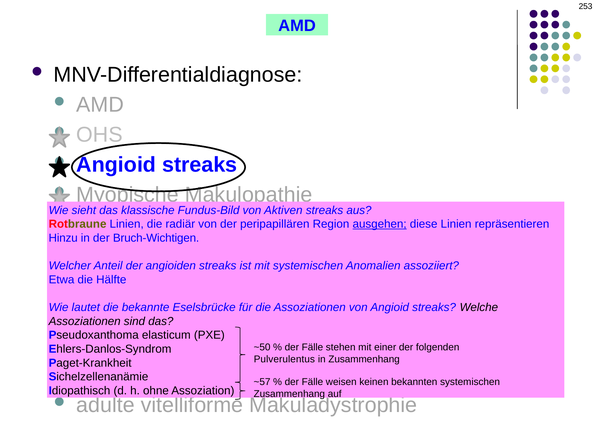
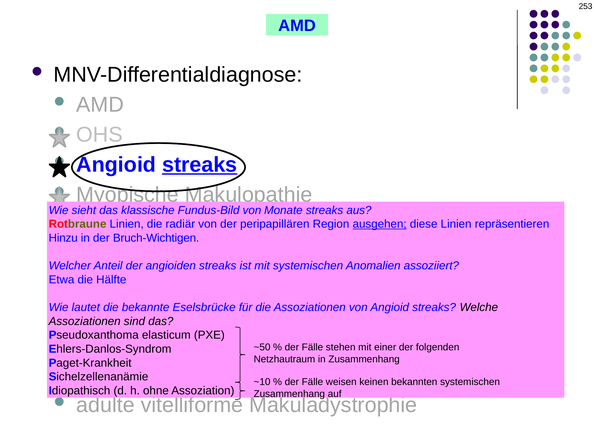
streaks underline: none -> present (200, 165)
Aktiven: Aktiven -> Monate (283, 210)
Pulverulentus: Pulverulentus -> Netzhautraum (284, 359)
~57: ~57 -> ~10 (262, 381)
